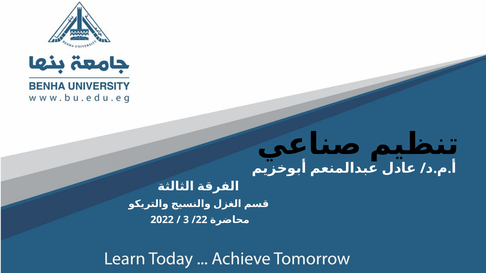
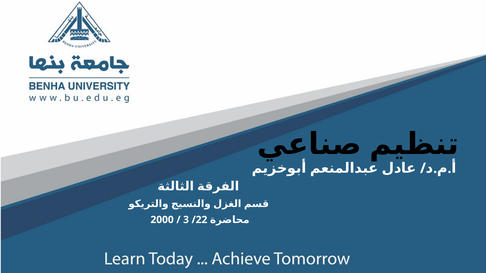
2022: 2022 -> 2000 (162, 220)
